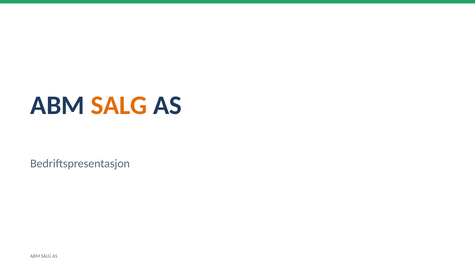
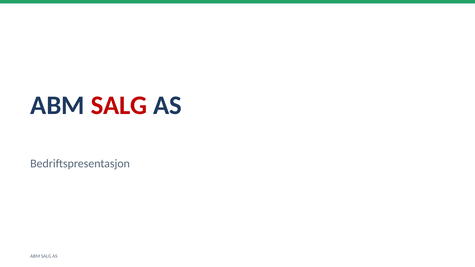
SALG colour: orange -> red (119, 105)
